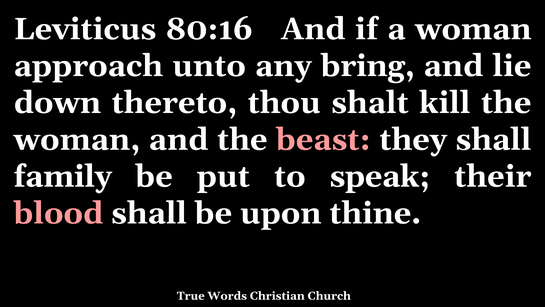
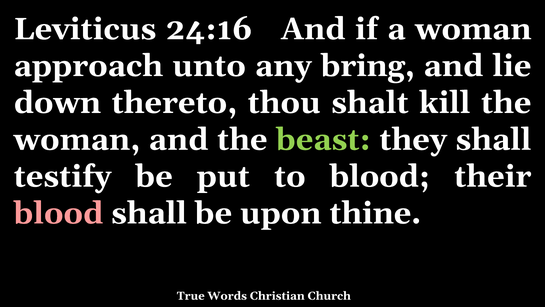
80:16: 80:16 -> 24:16 (209, 29)
beast colour: pink -> light green (323, 139)
family: family -> testify (63, 176)
to speak: speak -> blood (380, 176)
